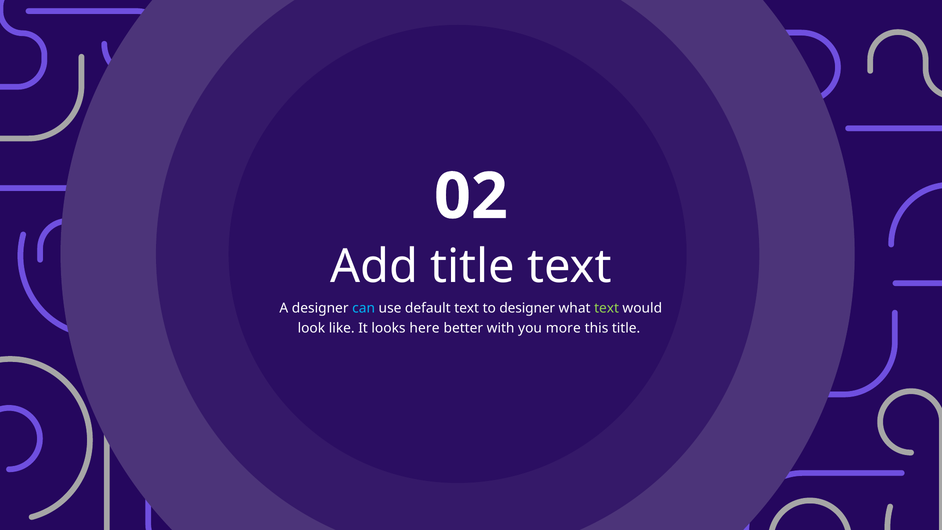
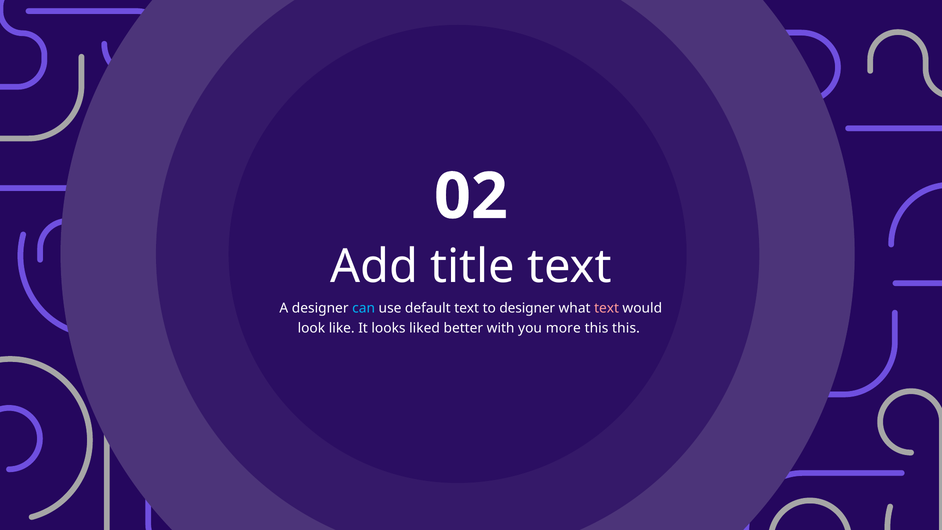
text colour: light green -> pink (607, 308)
here: here -> liked (425, 328)
this title: title -> this (626, 328)
